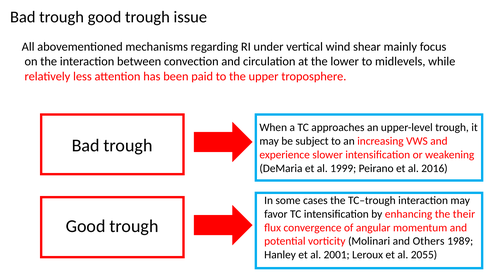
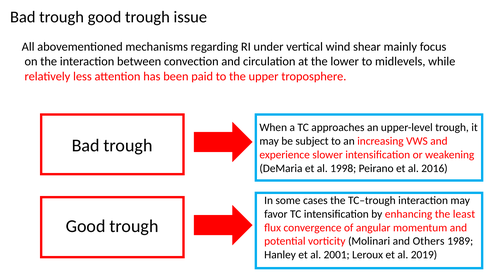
1999: 1999 -> 1998 (343, 168)
their: their -> least (464, 214)
2055: 2055 -> 2019 (424, 255)
